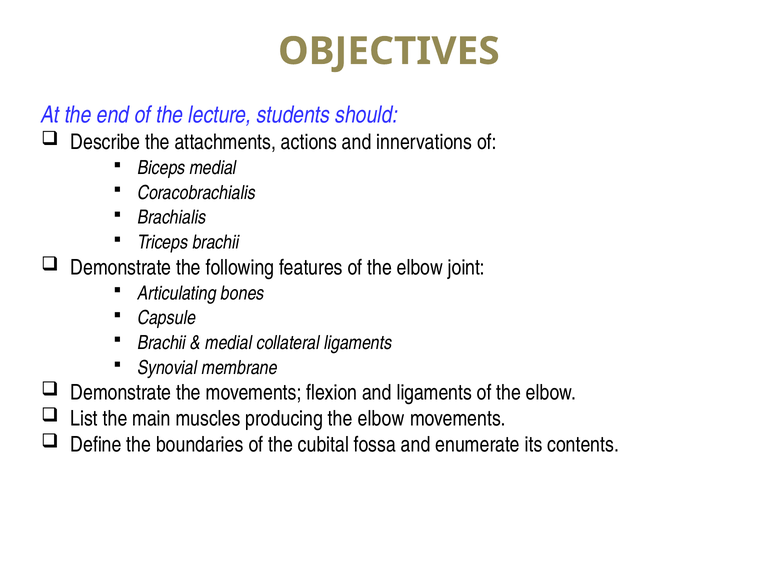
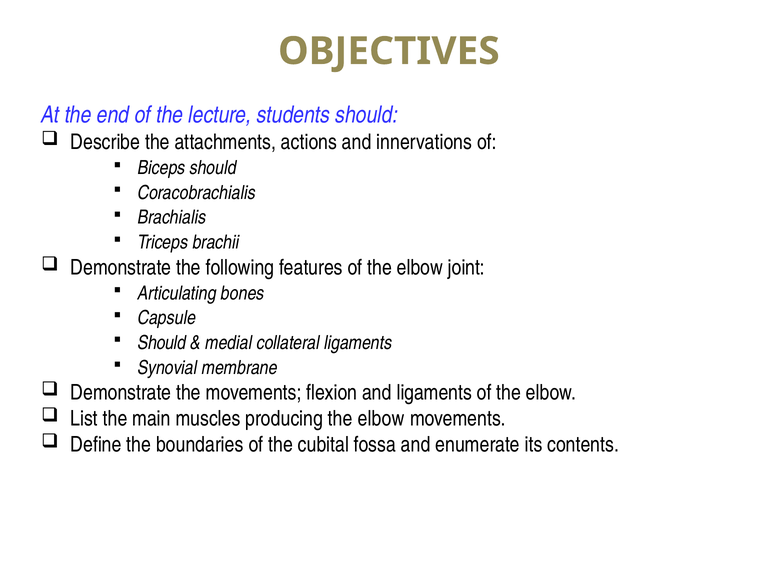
Biceps medial: medial -> should (213, 168)
Brachii: Brachii -> Should (162, 343)
